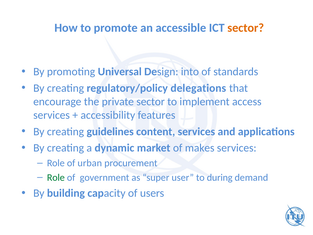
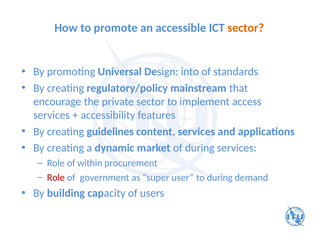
delegations: delegations -> mainstream (198, 88)
of makes: makes -> during (200, 148)
urban: urban -> within (90, 163)
Role colour: green -> red (56, 177)
